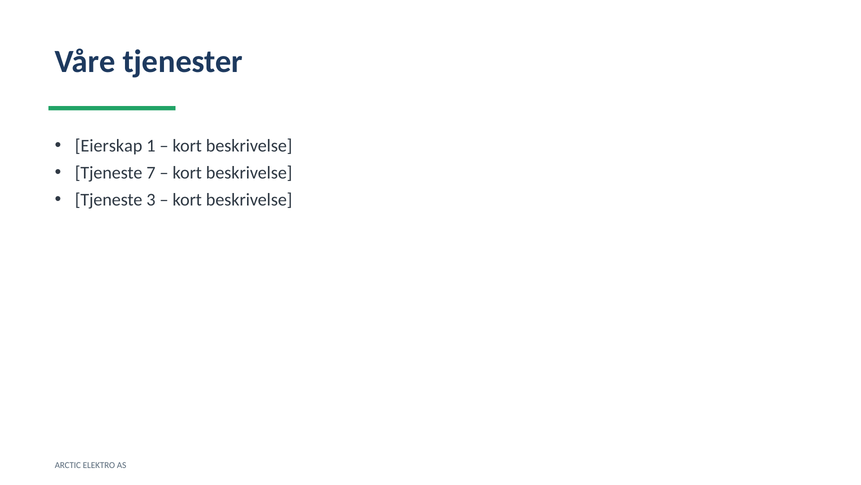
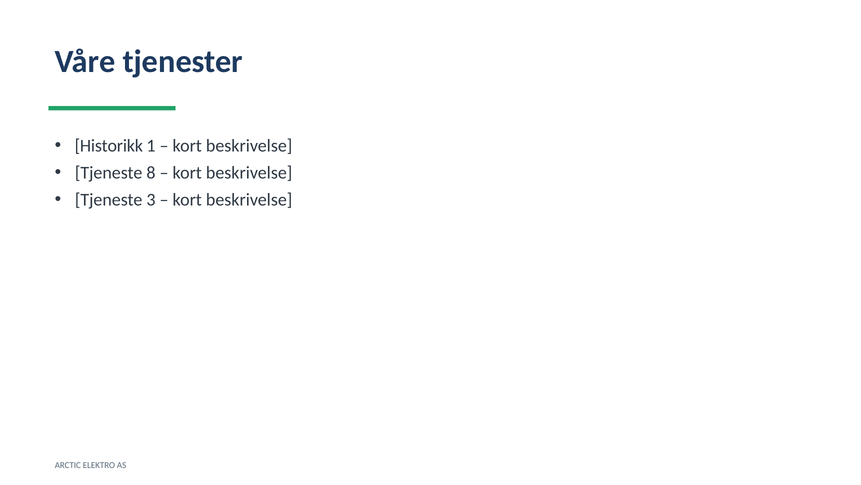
Eierskap: Eierskap -> Historikk (109, 146)
7: 7 -> 8 (151, 173)
